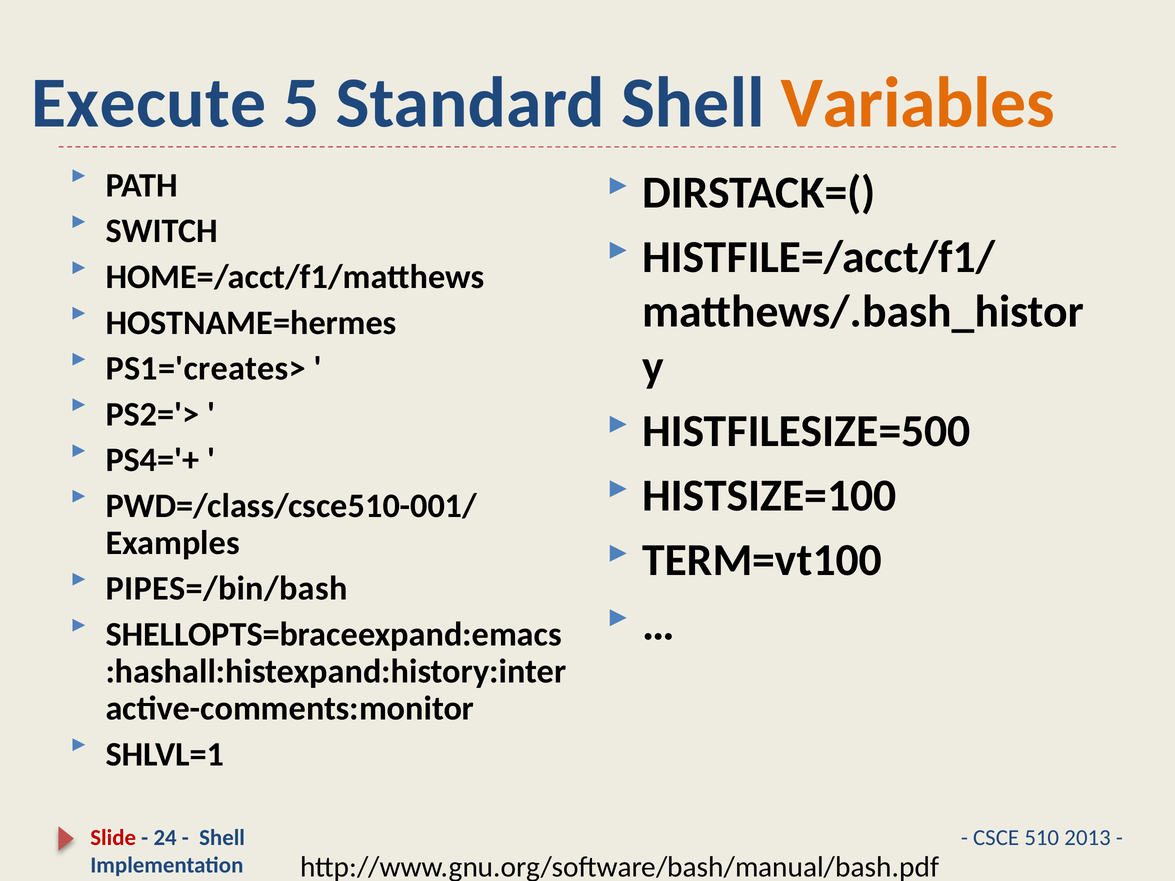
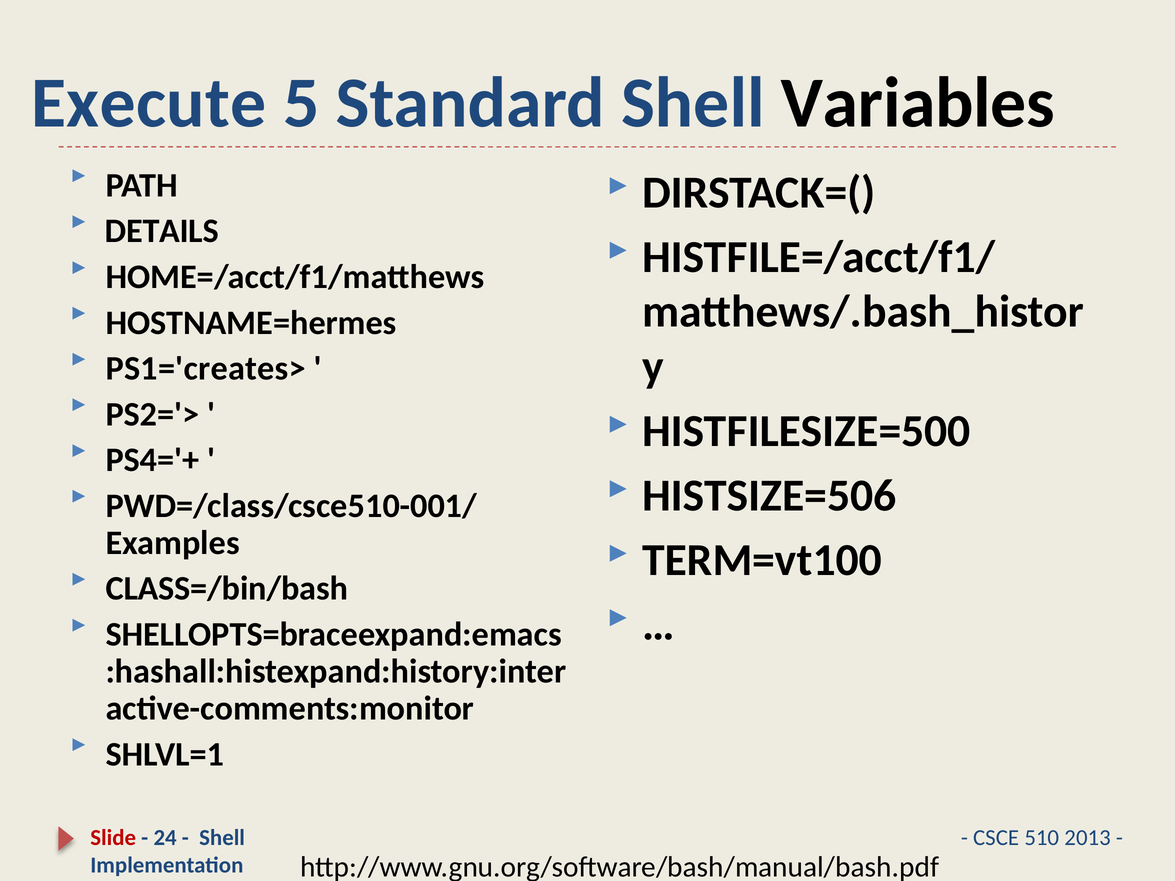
Variables colour: orange -> black (918, 103)
SWITCH: SWITCH -> DETAILS (162, 231)
HISTSIZE=100: HISTSIZE=100 -> HISTSIZE=506 (769, 496)
PIPES=/bin/bash: PIPES=/bin/bash -> CLASS=/bin/bash (227, 589)
